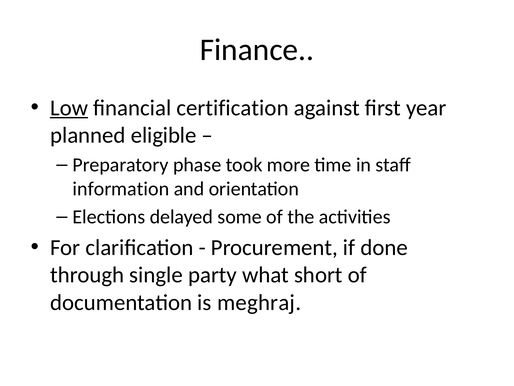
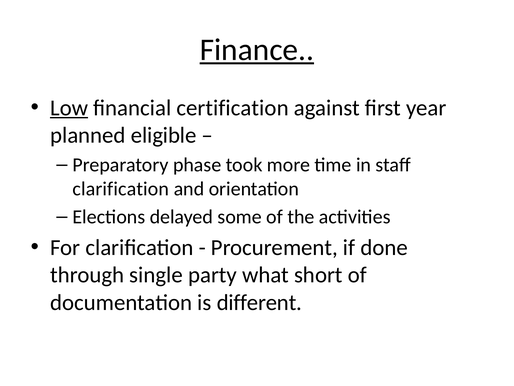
Finance underline: none -> present (257, 50)
information: information -> clarification (121, 189)
meghraj: meghraj -> different (259, 302)
